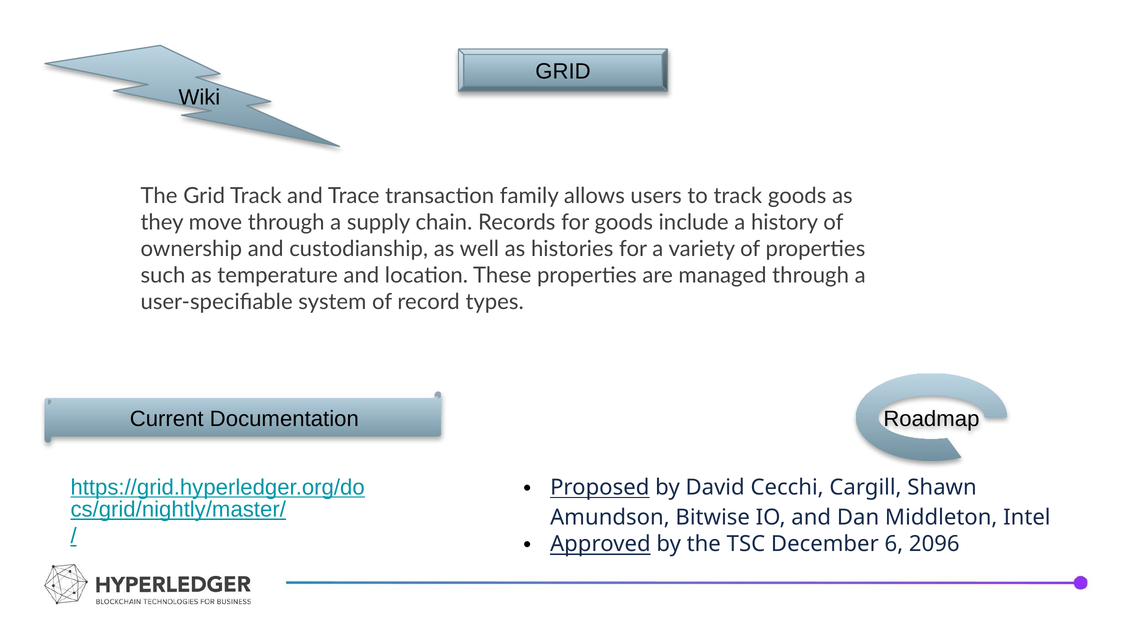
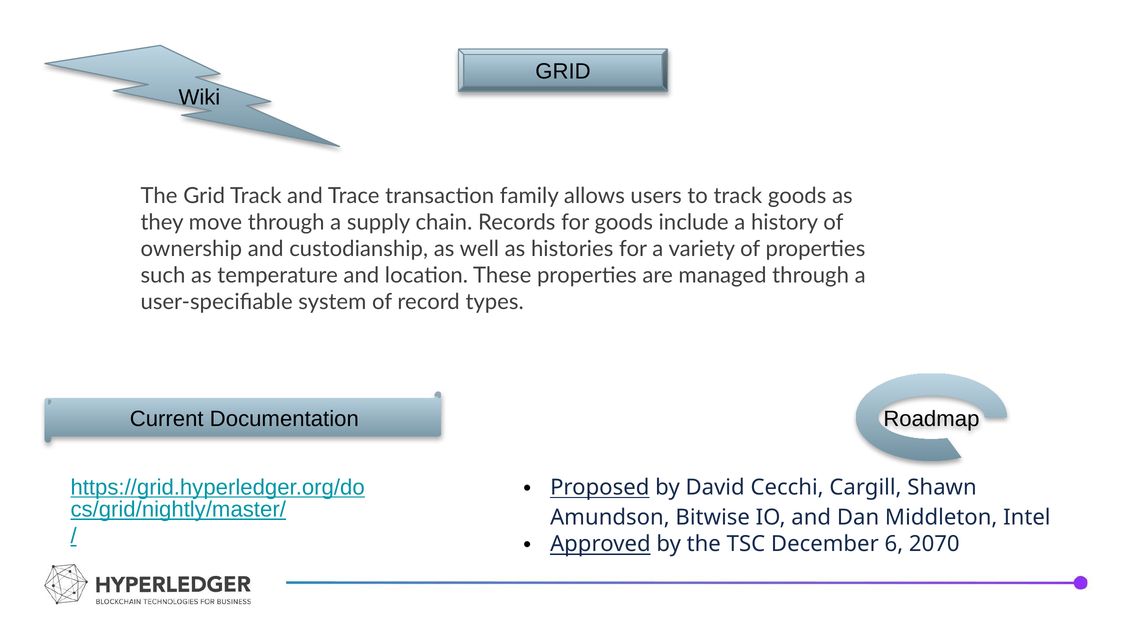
2096: 2096 -> 2070 (934, 544)
